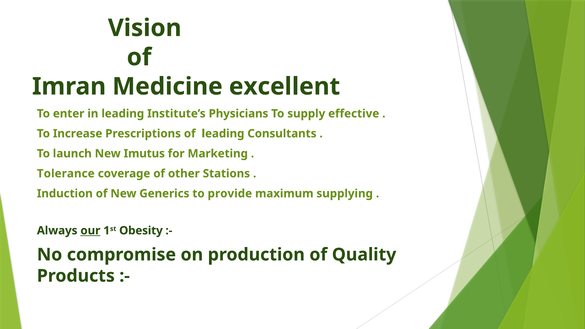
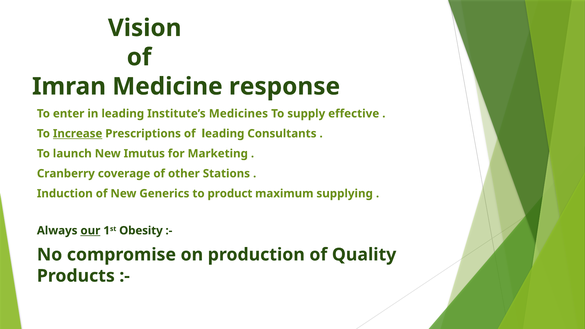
excellent: excellent -> response (285, 86)
Physicians: Physicians -> Medicines (238, 114)
Increase underline: none -> present (78, 134)
Tolerance: Tolerance -> Cranberry (66, 174)
provide: provide -> product (230, 194)
